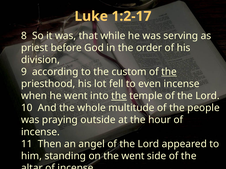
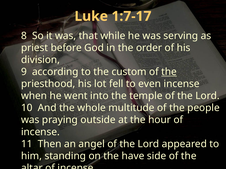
1:2-17: 1:2-17 -> 1:7-17 (131, 16)
the underline: present -> none (119, 96)
the went: went -> have (133, 156)
